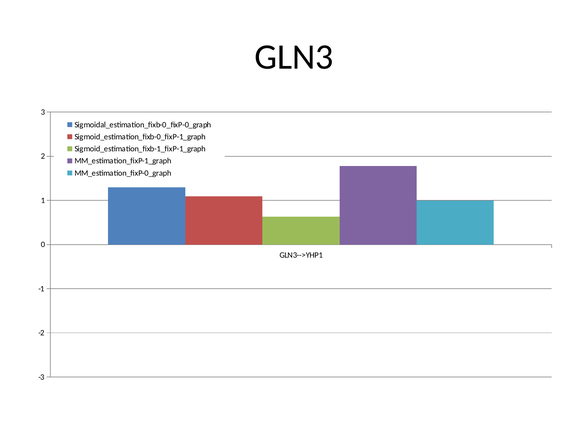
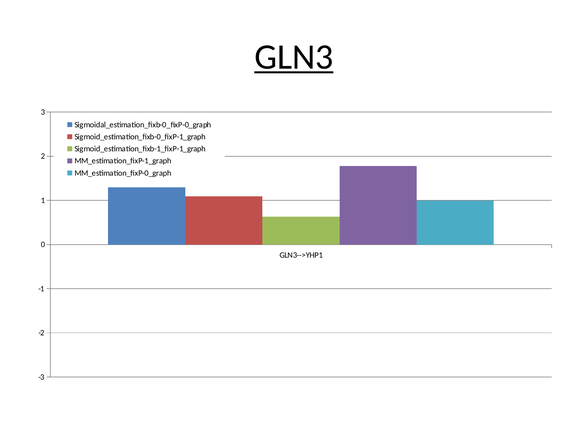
GLN3 underline: none -> present (294, 57)
